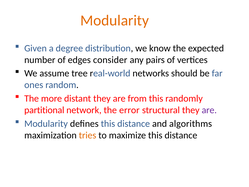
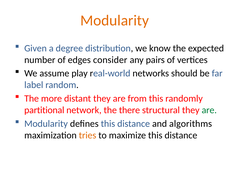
tree: tree -> play (80, 73)
ones: ones -> label (34, 85)
error: error -> there (129, 110)
are colour: purple -> green (209, 110)
